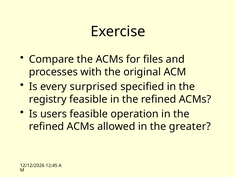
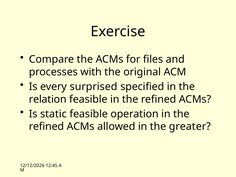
registry: registry -> relation (48, 99)
users: users -> static (53, 114)
